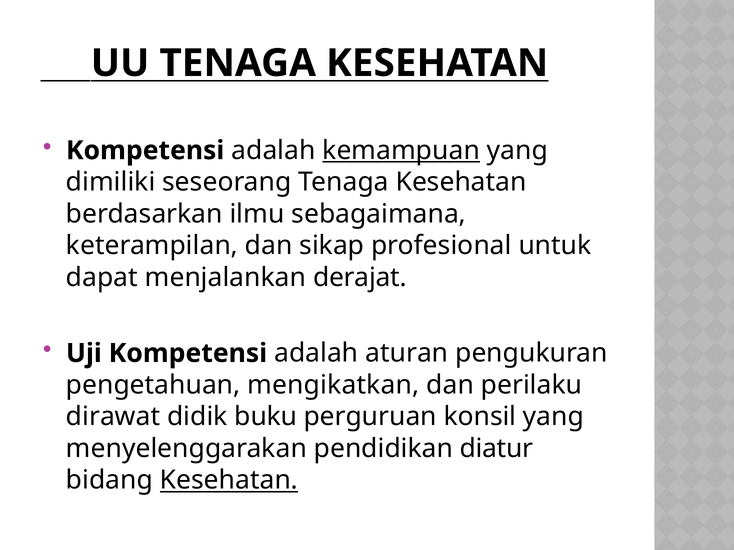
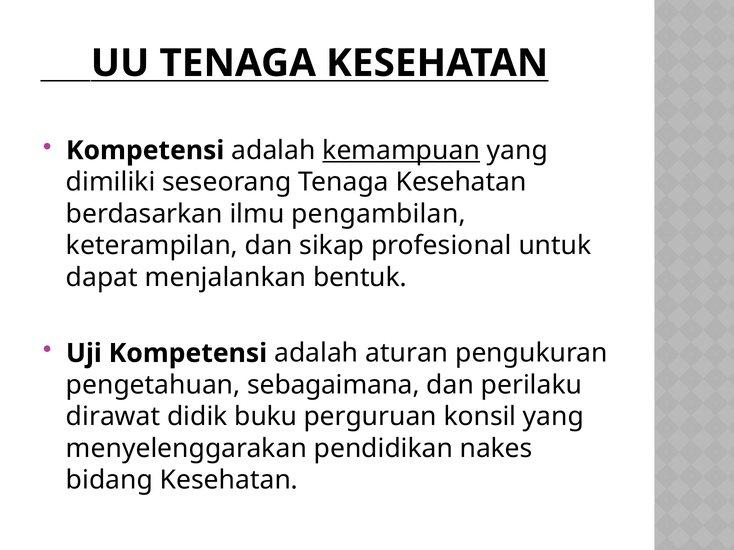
sebagaimana: sebagaimana -> pengambilan (379, 214)
derajat: derajat -> bentuk (360, 278)
mengikatkan: mengikatkan -> sebagaimana (333, 385)
diatur: diatur -> nakes (496, 449)
Kesehatan underline: present -> none (229, 481)
